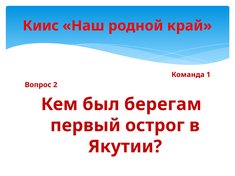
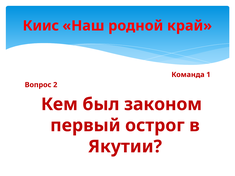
берегам: берегам -> законом (163, 104)
